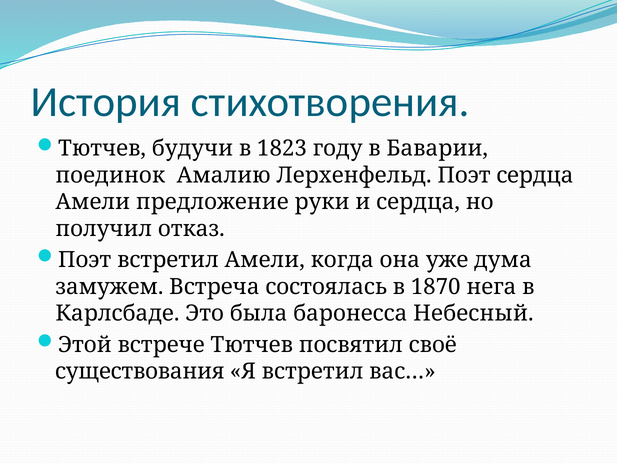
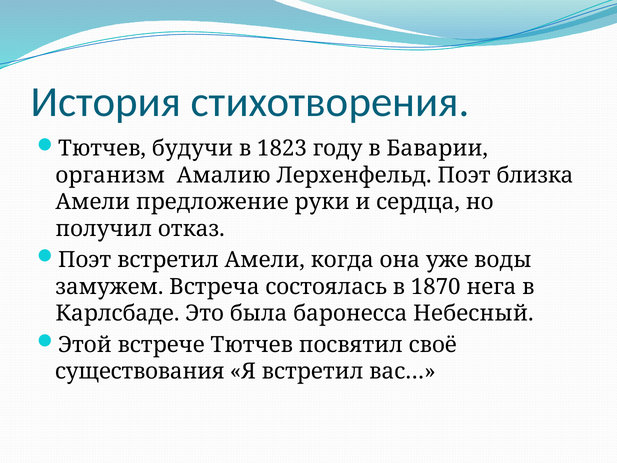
поединок: поединок -> организм (110, 175)
Поэт сердца: сердца -> близка (535, 175)
дума: дума -> воды (503, 260)
